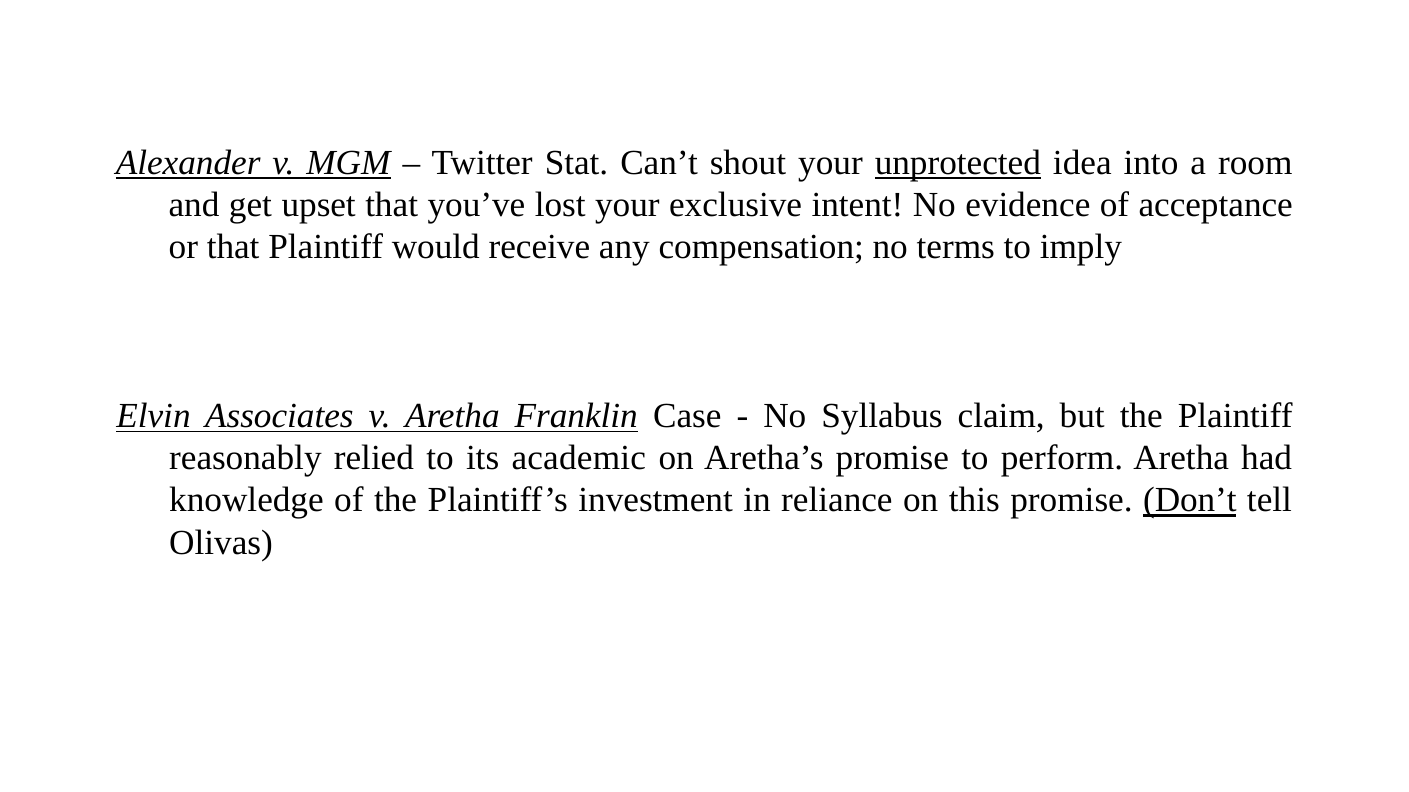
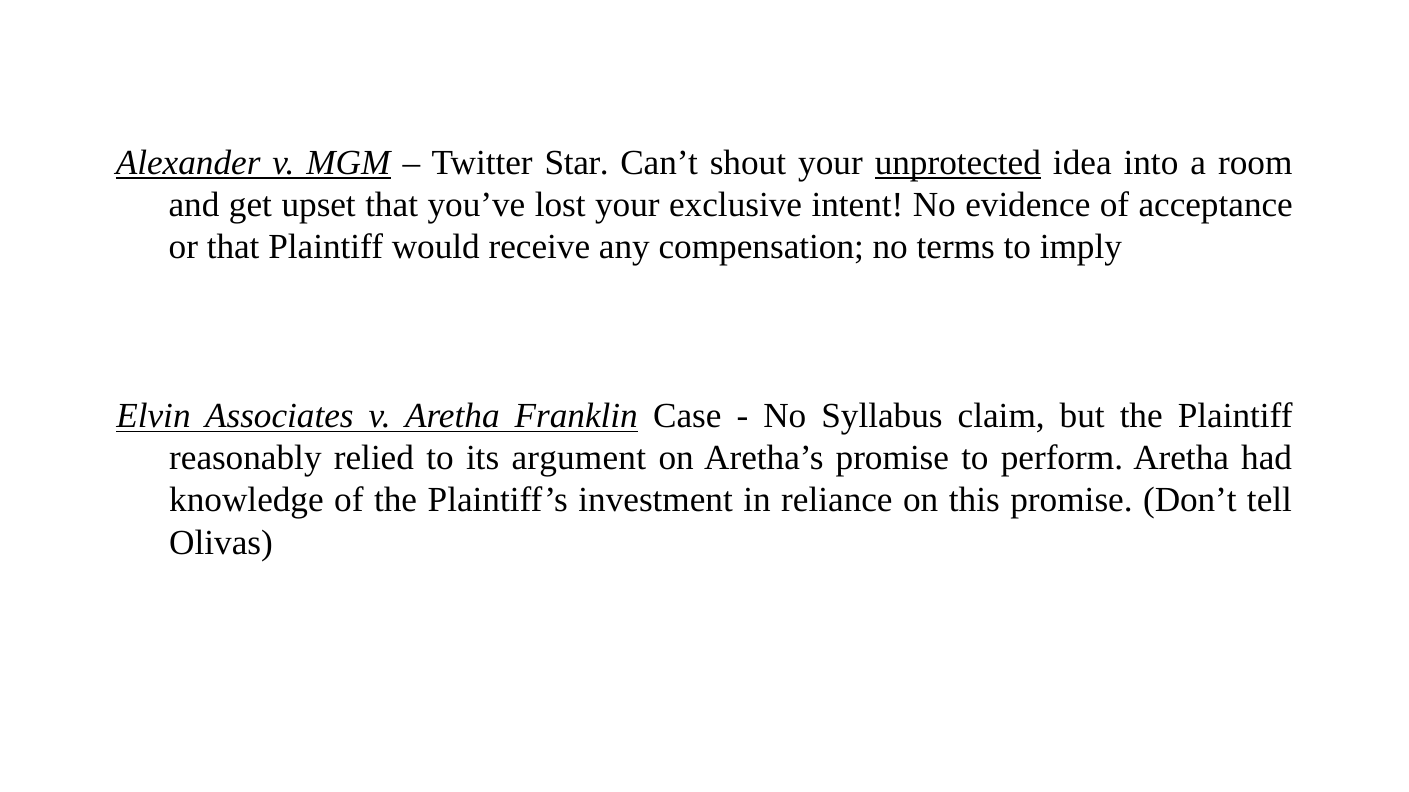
Stat: Stat -> Star (577, 163)
academic: academic -> argument (579, 458)
Don’t underline: present -> none (1190, 501)
